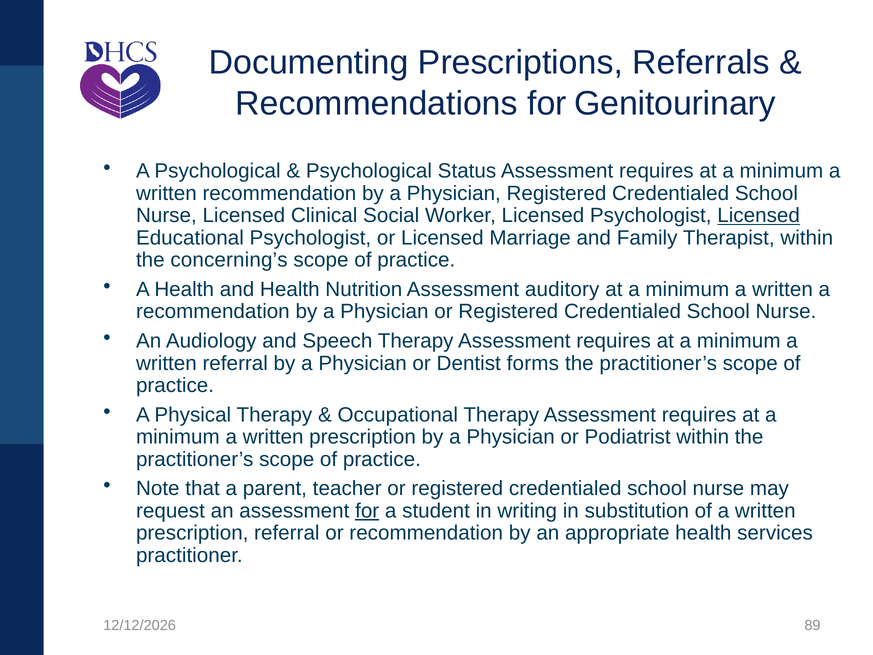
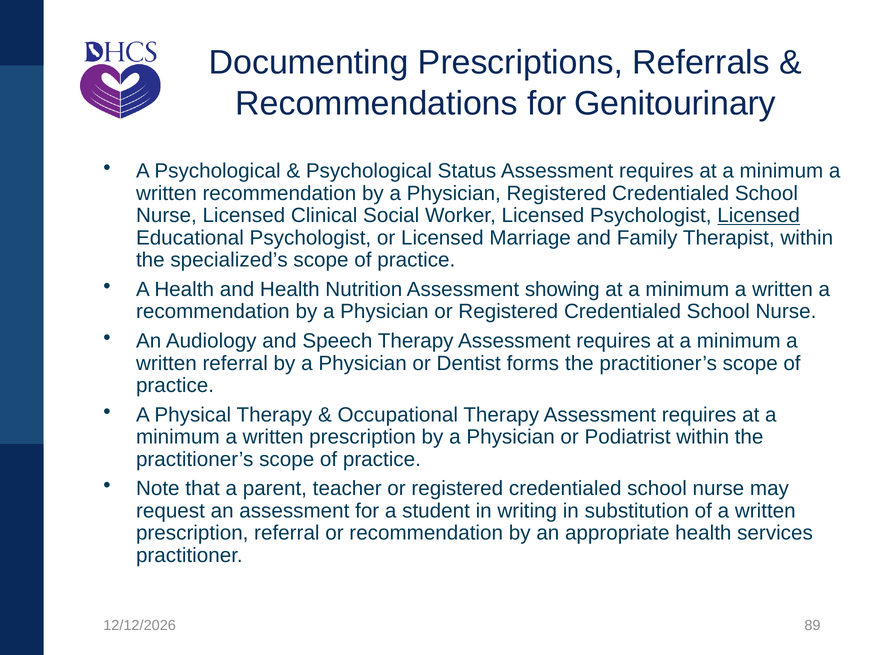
concerning’s: concerning’s -> specialized’s (229, 260)
auditory: auditory -> showing (562, 289)
for underline: present -> none (367, 511)
